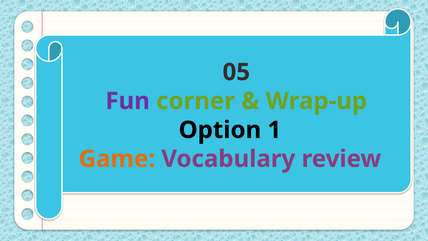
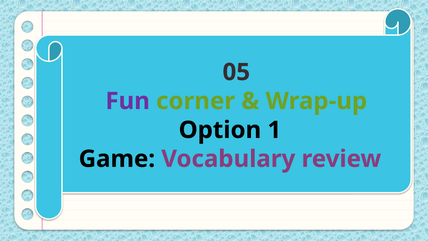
Game colour: orange -> black (117, 159)
